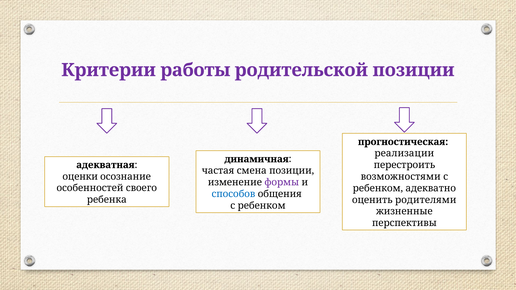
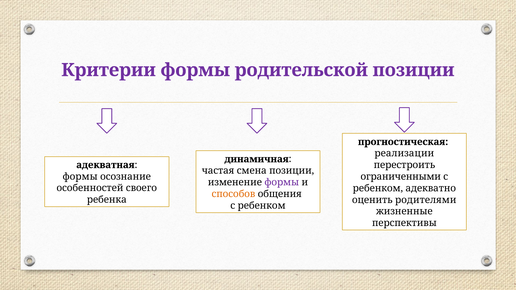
Критерии работы: работы -> формы (195, 70)
оценки: оценки -> формы (80, 177)
возможностями: возможностями -> ограниченными (401, 177)
способов colour: blue -> orange (233, 194)
